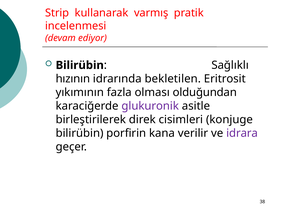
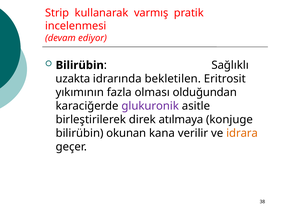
hızının: hızının -> uzakta (73, 79)
cisimleri: cisimleri -> atılmaya (181, 120)
porfirin: porfirin -> okunan (126, 134)
idrara colour: purple -> orange (242, 134)
